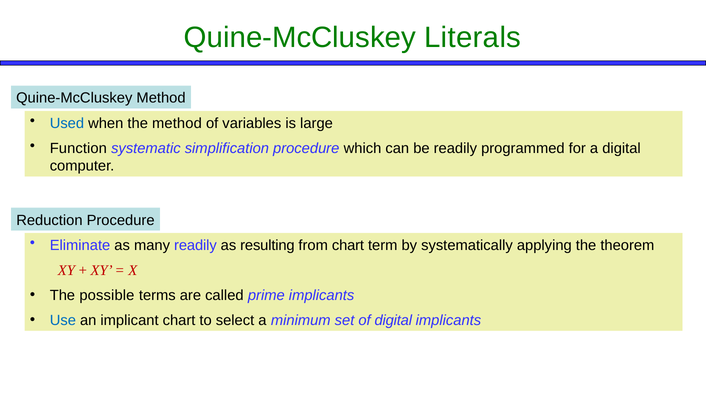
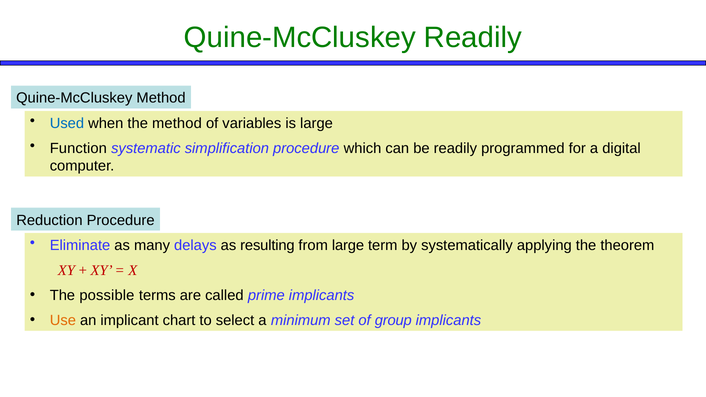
Quine-McCluskey Literals: Literals -> Readily (473, 38)
many readily: readily -> delays (195, 246)
from chart: chart -> large (348, 246)
Use colour: blue -> orange (63, 321)
of digital: digital -> group (393, 321)
